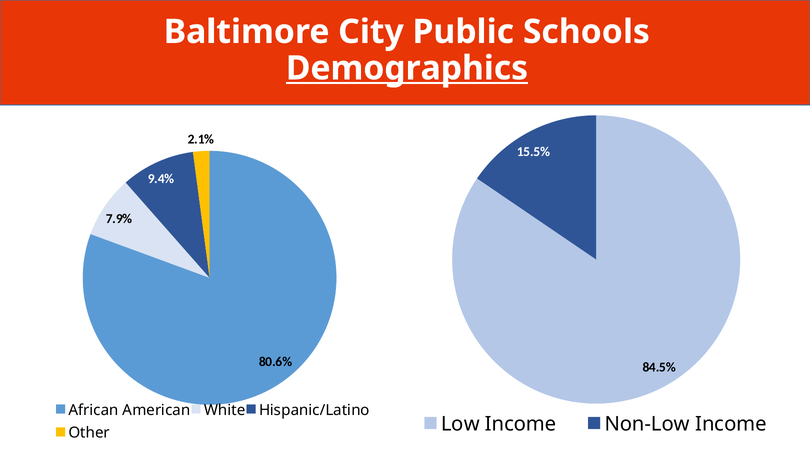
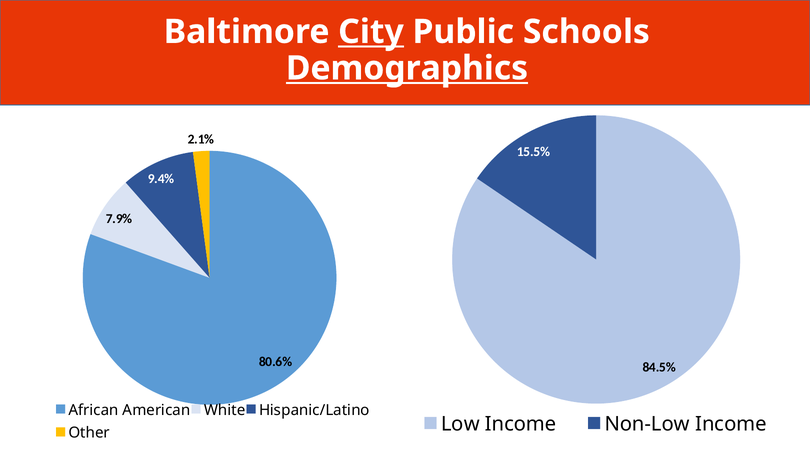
City underline: none -> present (371, 32)
